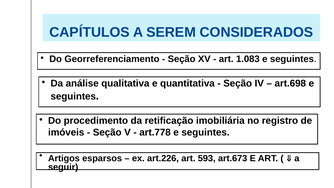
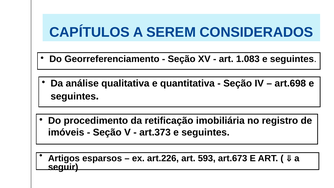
art.778: art.778 -> art.373 (155, 132)
